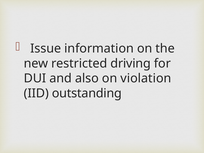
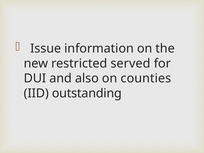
driving: driving -> served (130, 63)
violation: violation -> counties (146, 78)
